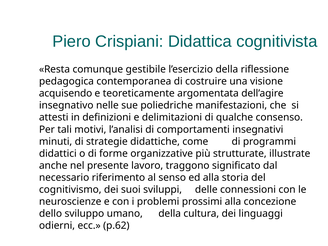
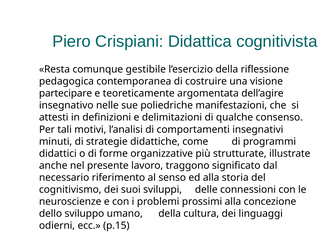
acquisendo: acquisendo -> partecipare (66, 93)
p.62: p.62 -> p.15 (116, 226)
